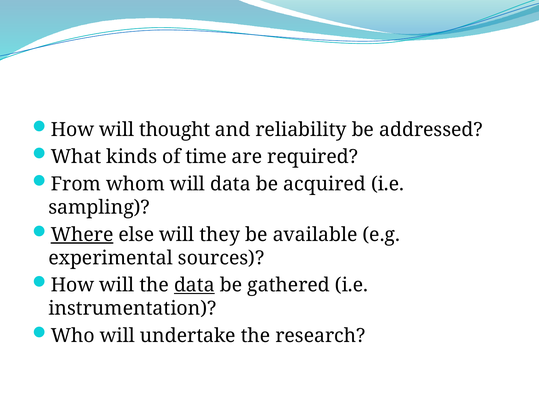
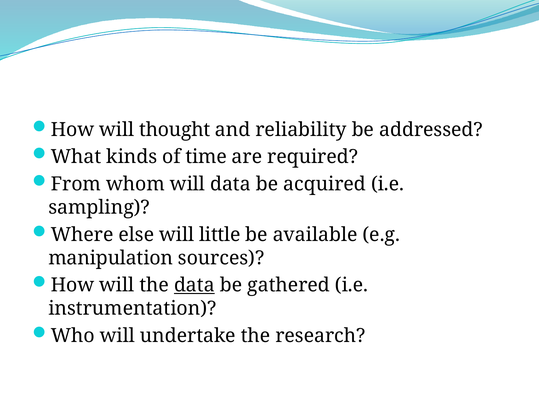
Where underline: present -> none (82, 235)
they: they -> little (220, 235)
experimental: experimental -> manipulation (111, 258)
